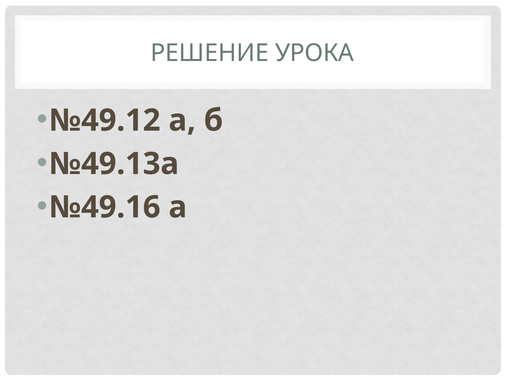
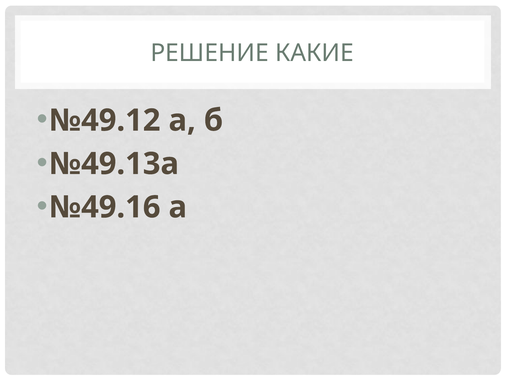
УРОКА: УРОКА -> КАКИЕ (314, 53)
